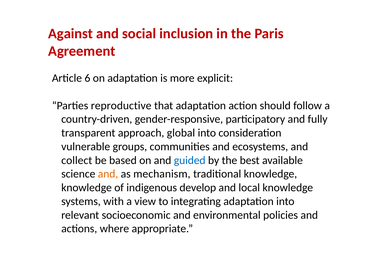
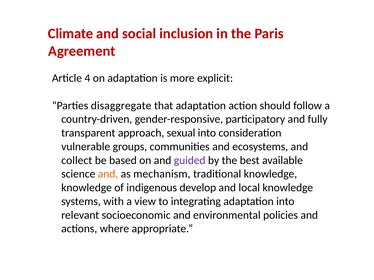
Against: Against -> Climate (71, 34)
6: 6 -> 4 (87, 78)
reproductive: reproductive -> disaggregate (121, 106)
global: global -> sexual (181, 133)
guided colour: blue -> purple (190, 161)
